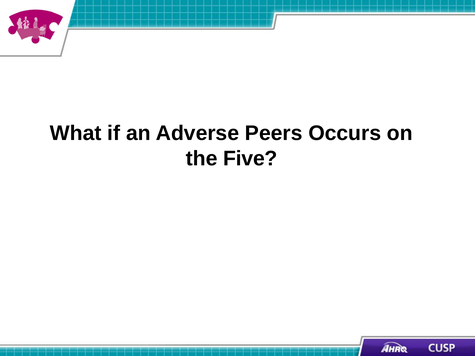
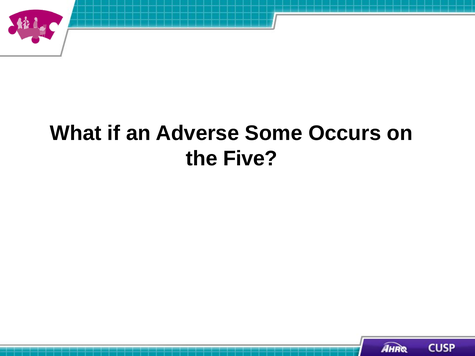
Peers: Peers -> Some (274, 133)
